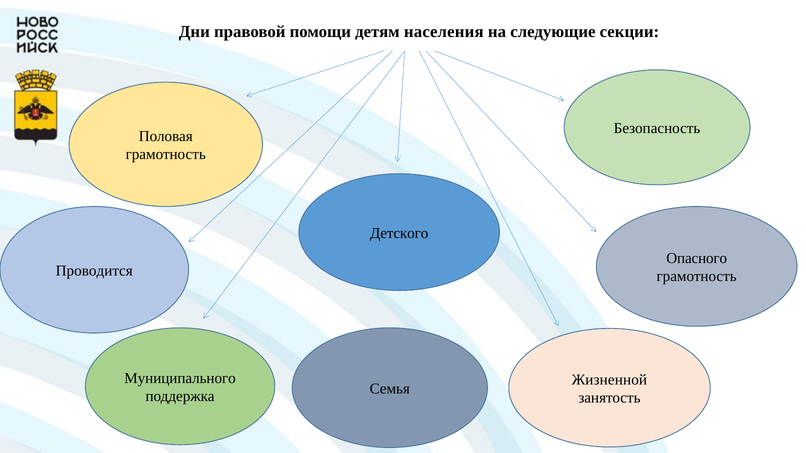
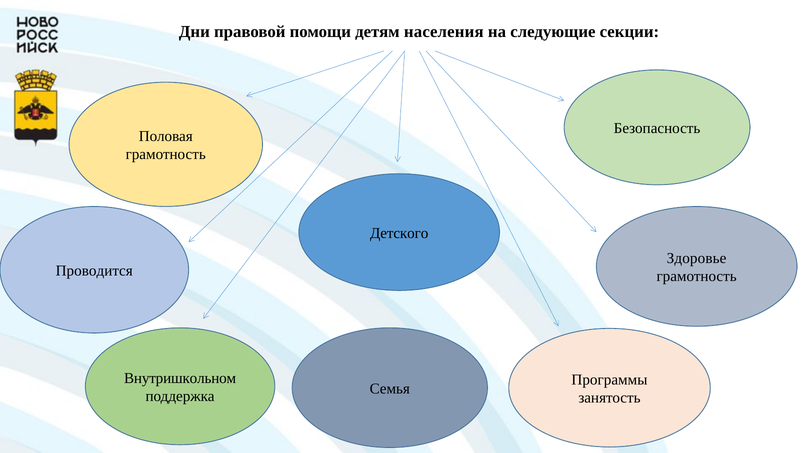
Опасного: Опасного -> Здоровье (697, 259)
Муниципального: Муниципального -> Внутришкольном (180, 379)
Жизненной: Жизненной -> Программы (609, 380)
